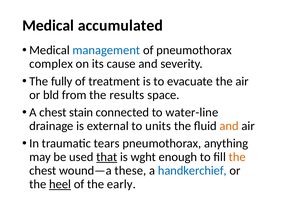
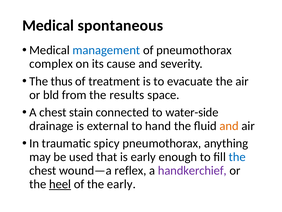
accumulated: accumulated -> spontaneous (120, 25)
fully: fully -> thus (62, 81)
water-line: water-line -> water-side (192, 112)
units: units -> hand (158, 126)
tears: tears -> spicy (107, 143)
that underline: present -> none (107, 157)
is wght: wght -> early (143, 157)
the colour: orange -> blue (237, 157)
these: these -> reflex (130, 170)
handkerchief colour: blue -> purple (192, 170)
